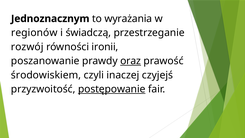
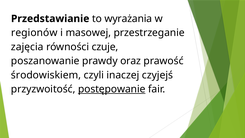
Jednoznacznym: Jednoznacznym -> Przedstawianie (50, 19)
świadczą: świadczą -> masowej (88, 33)
rozwój: rozwój -> zajęcia (27, 47)
ironii: ironii -> czuje (105, 47)
oraz underline: present -> none (131, 61)
